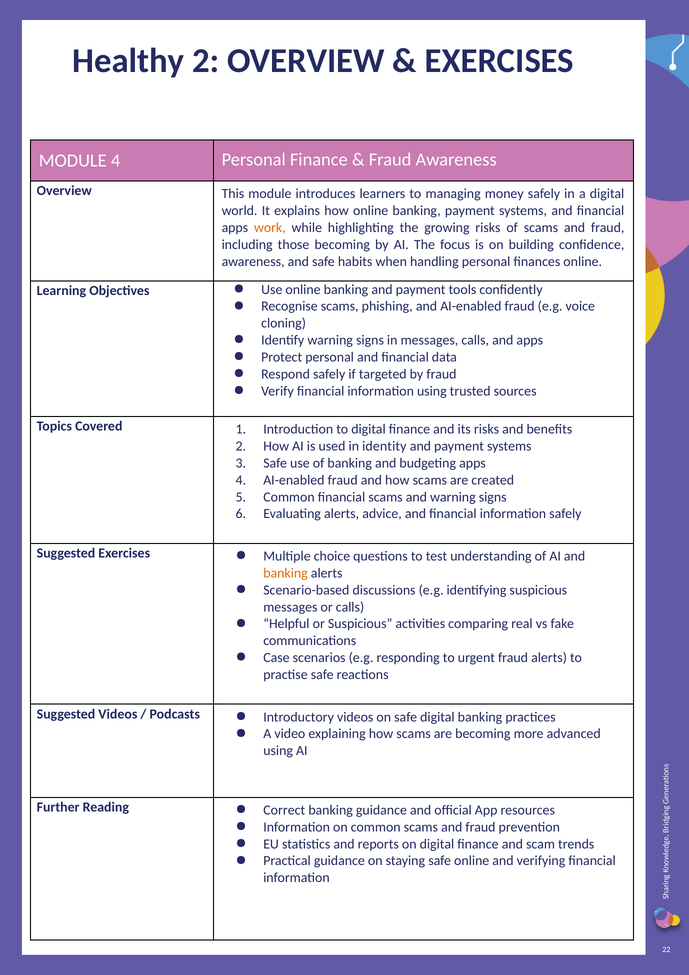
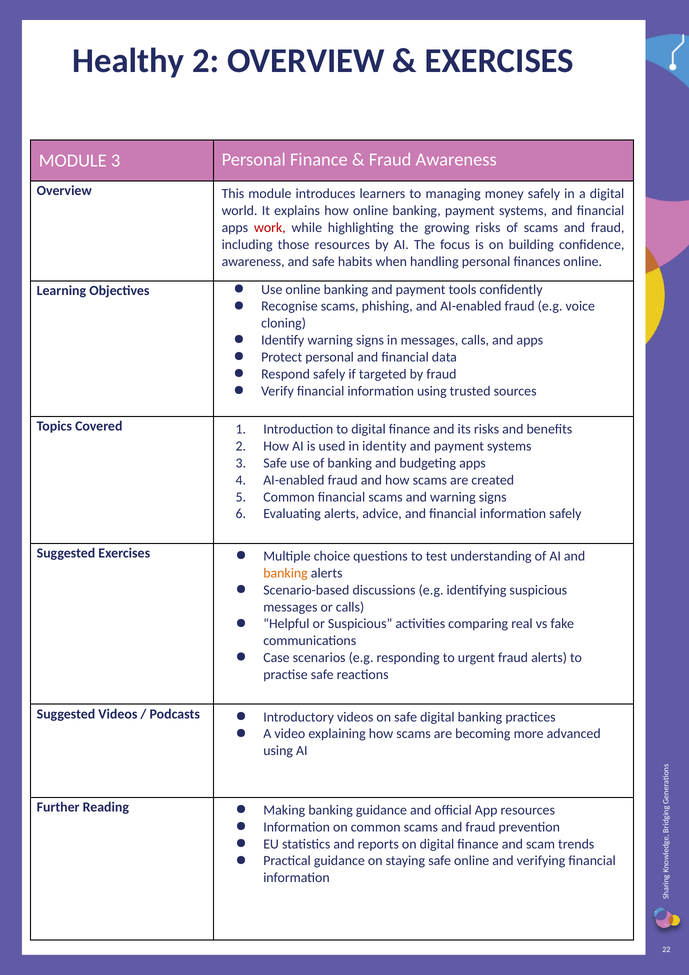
MODULE 4: 4 -> 3 (116, 161)
work colour: orange -> red (270, 228)
those becoming: becoming -> resources (342, 245)
Correct: Correct -> Making (284, 810)
